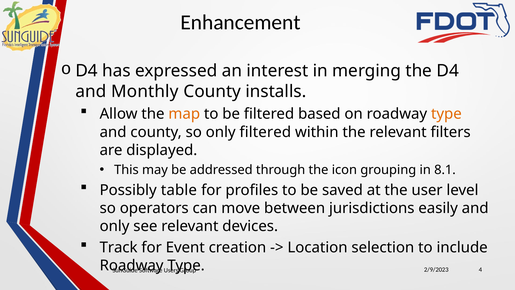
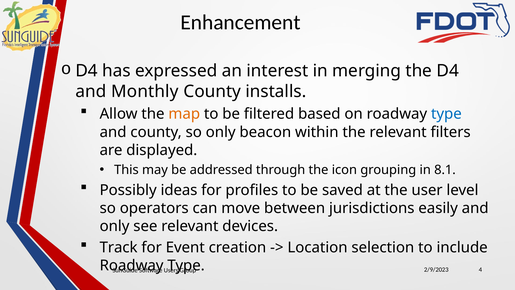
type colour: orange -> blue (446, 114)
only filtered: filtered -> beacon (265, 132)
table: table -> ideas (179, 190)
